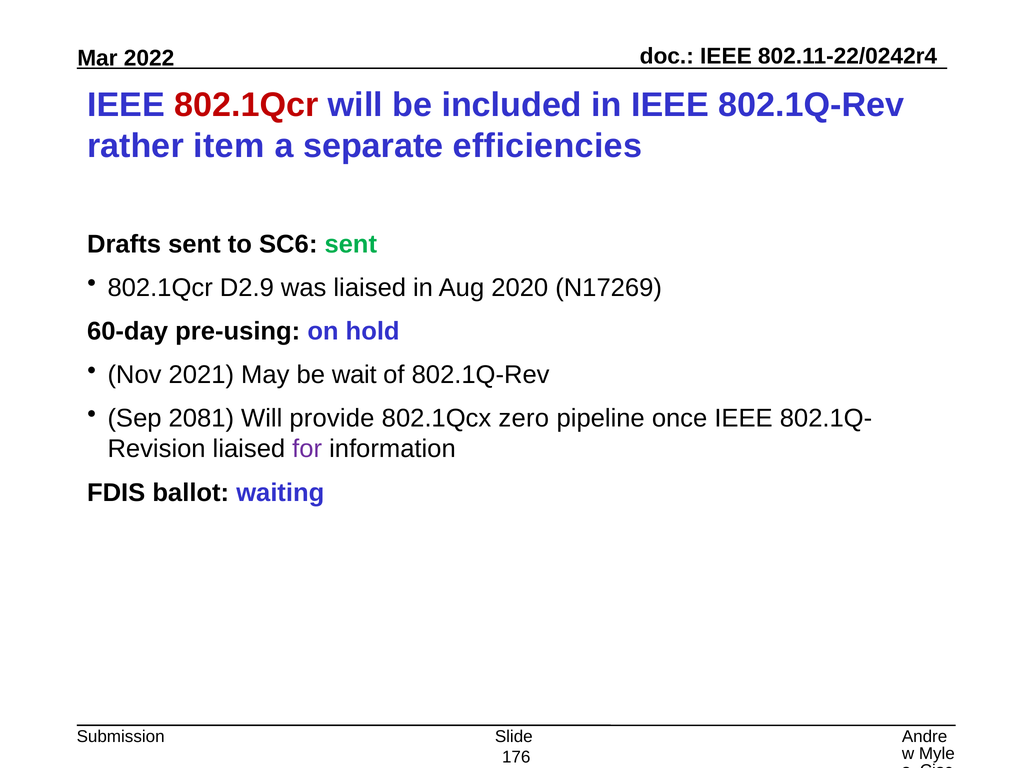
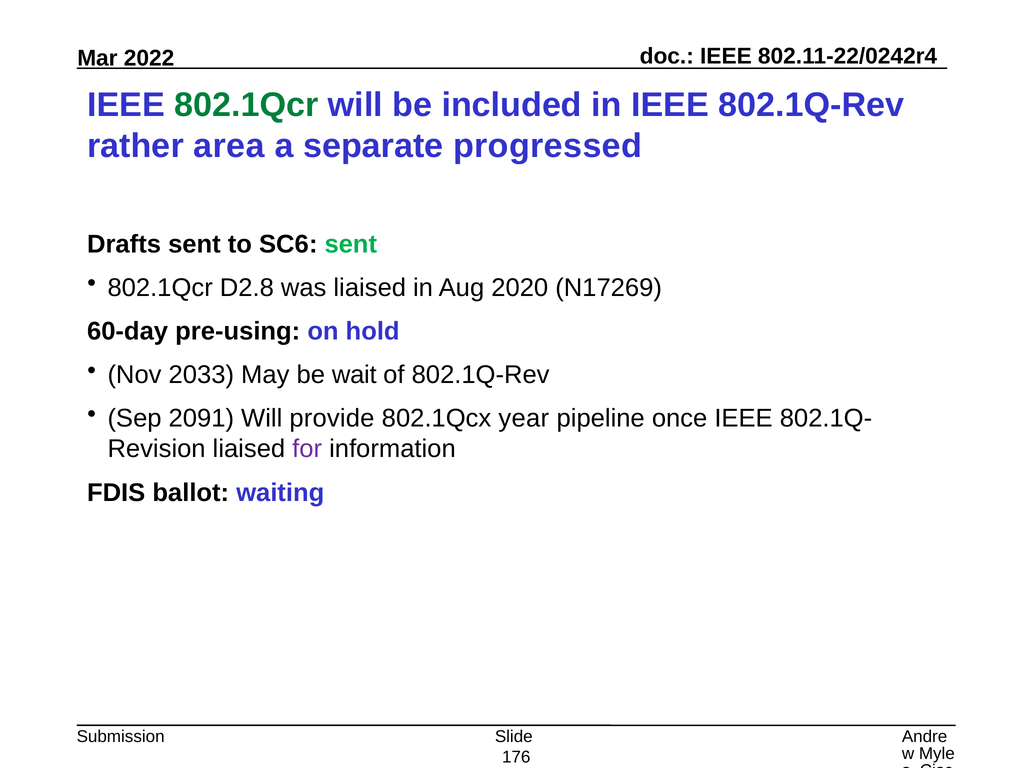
802.1Qcr colour: red -> green (246, 105)
item: item -> area (229, 146)
efficiencies: efficiencies -> progressed (548, 146)
D2.9: D2.9 -> D2.8 (247, 288)
2021: 2021 -> 2033 (201, 375)
2081: 2081 -> 2091 (201, 418)
zero: zero -> year (524, 418)
